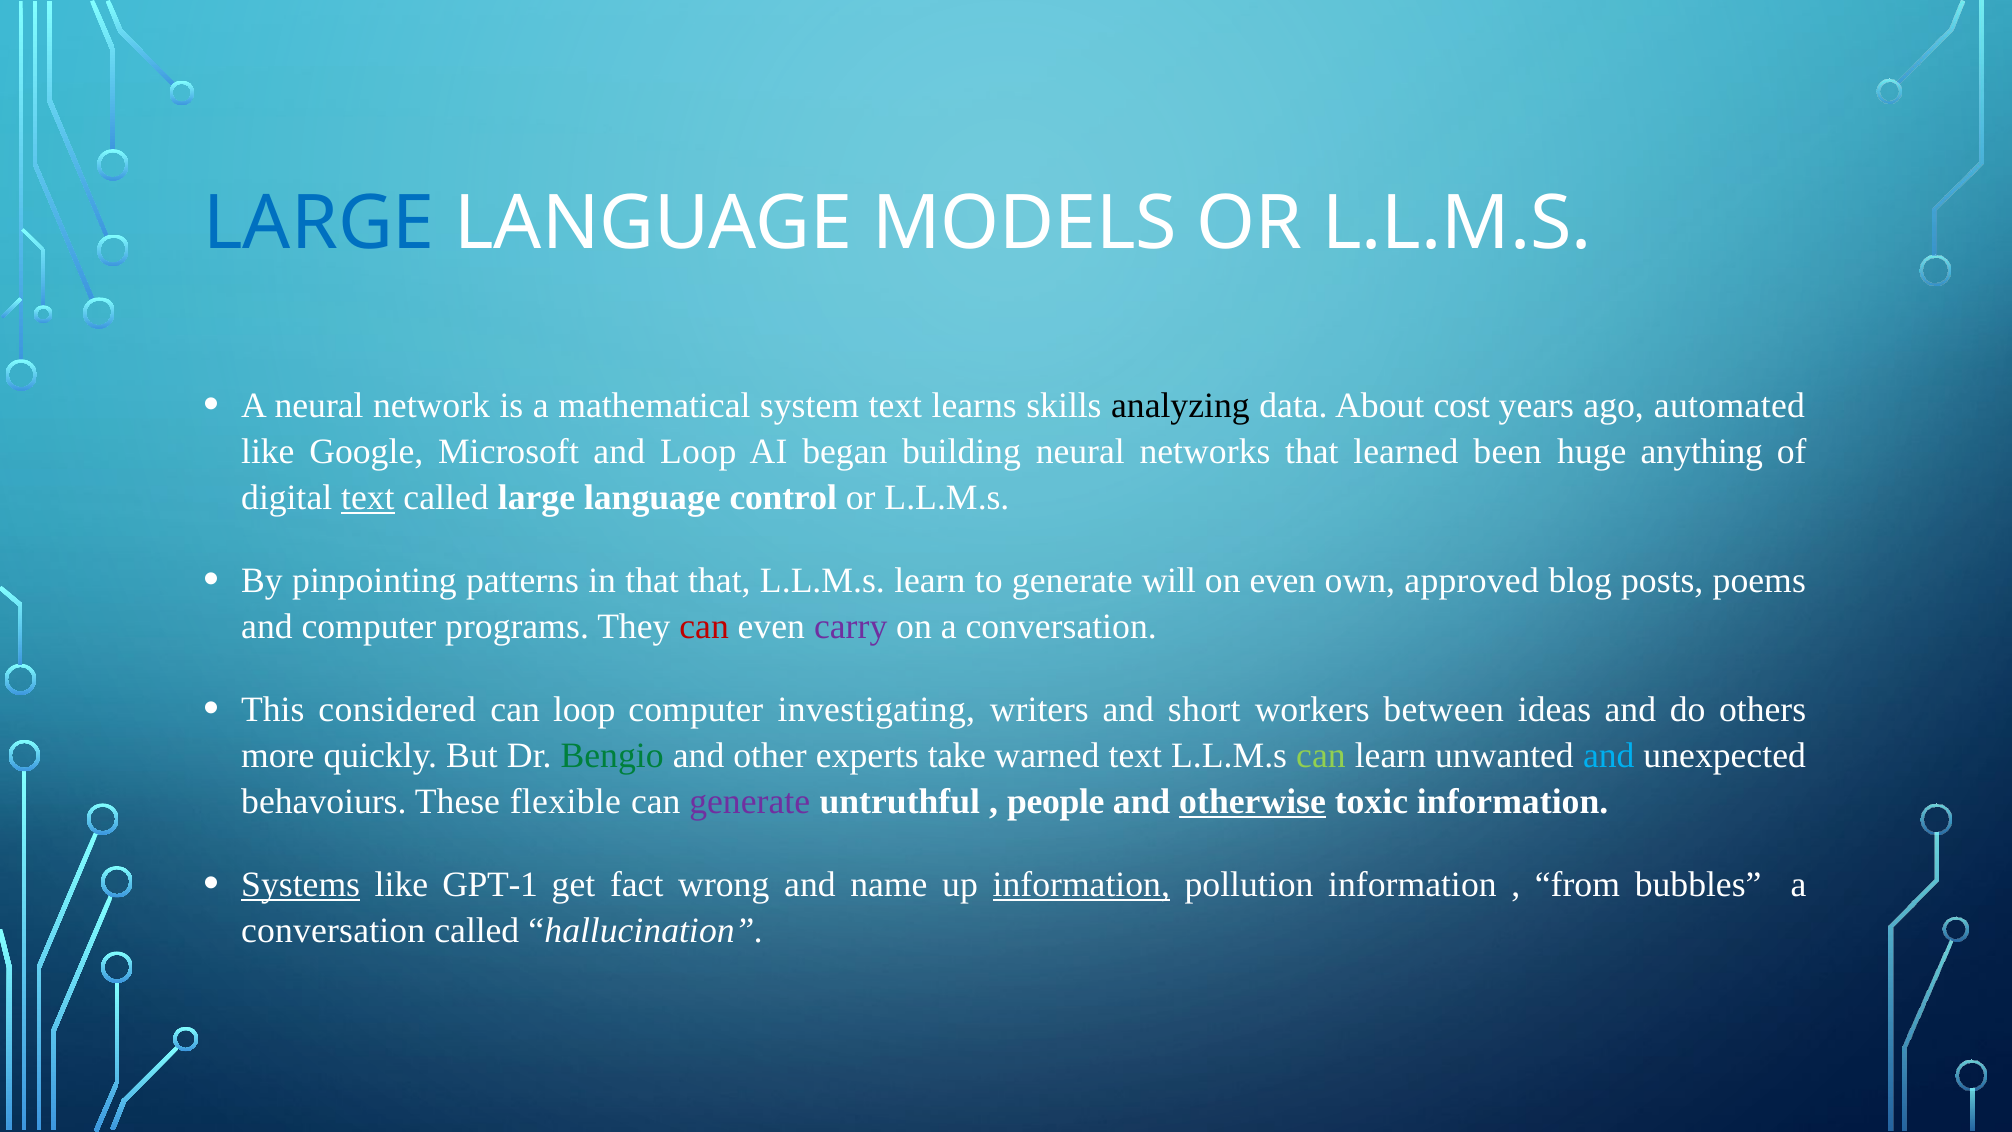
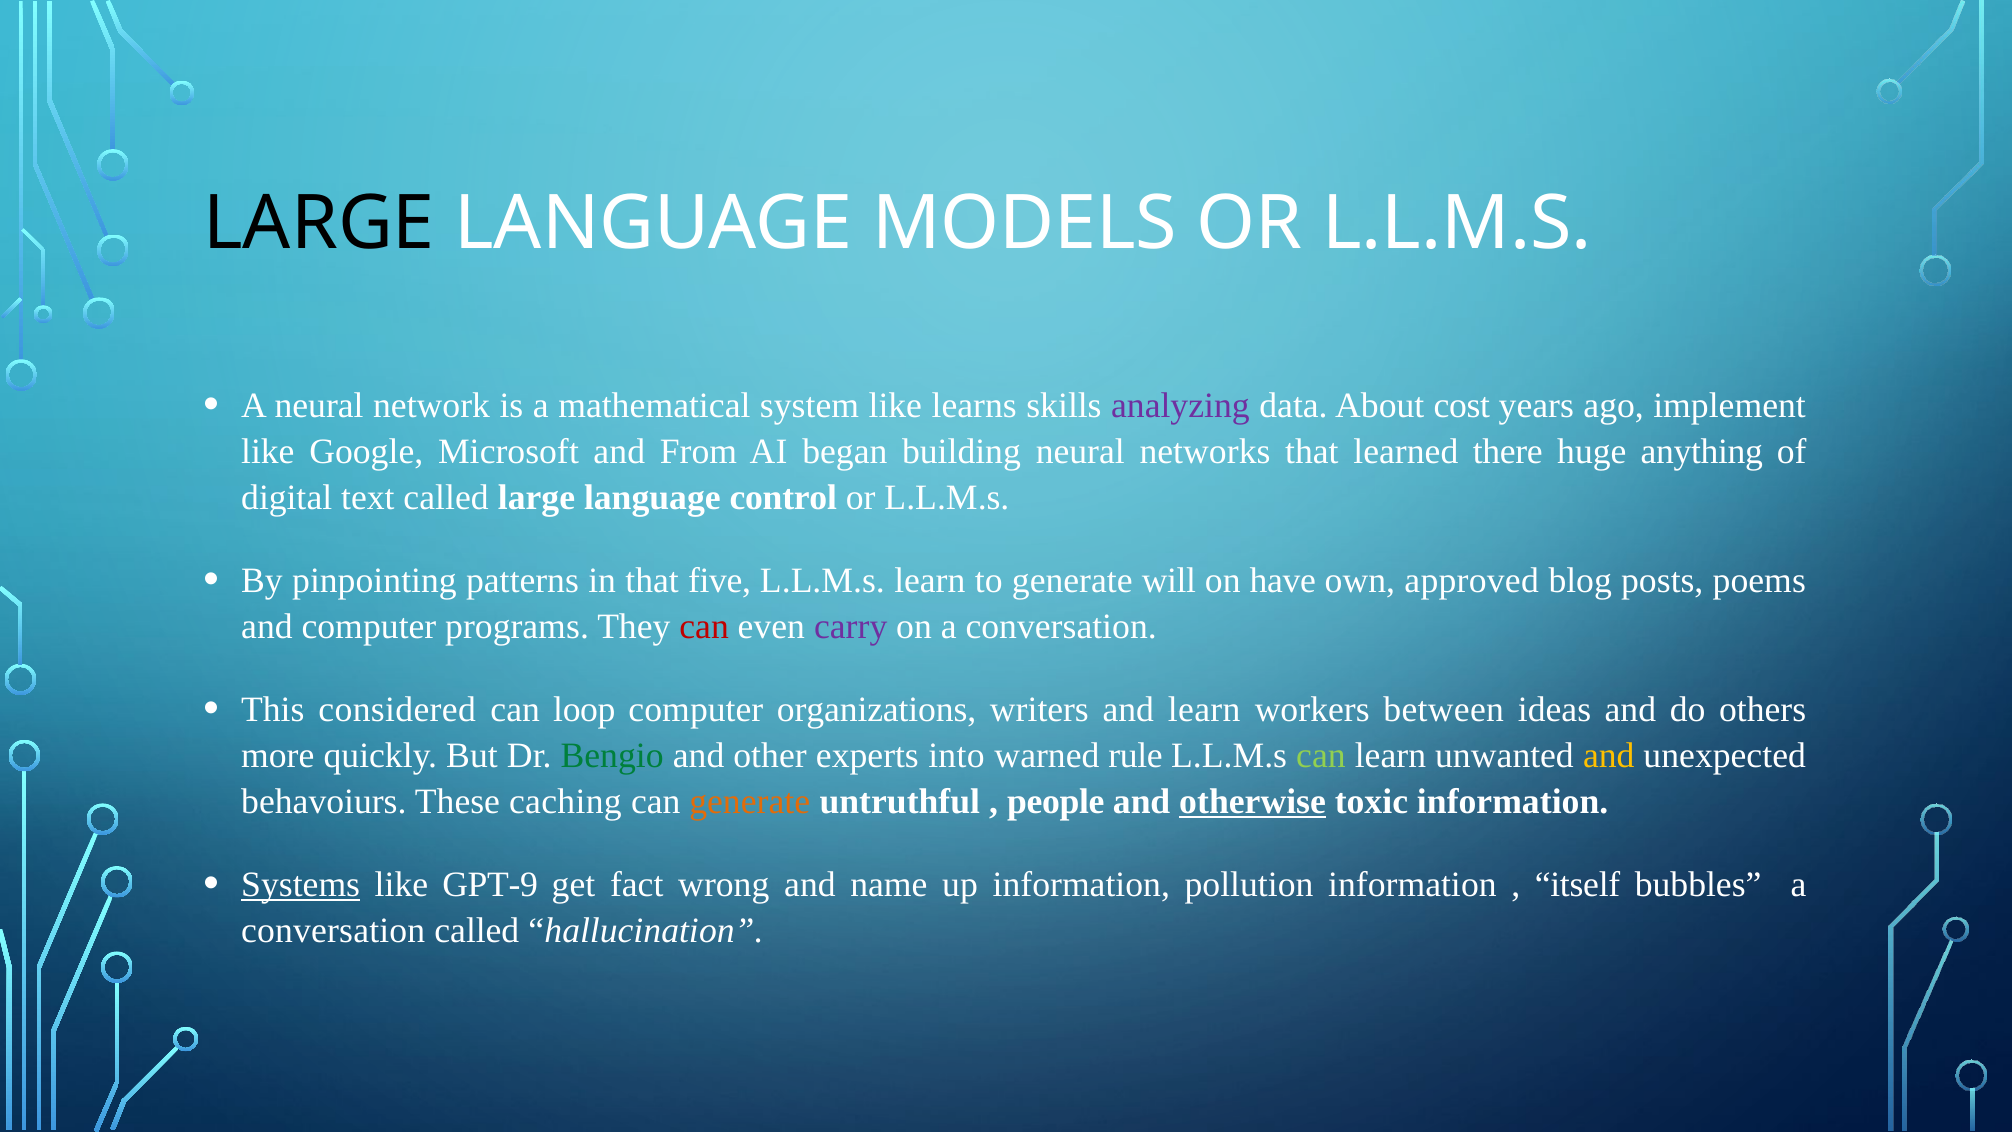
LARGE colour: blue -> black (319, 224)
system text: text -> like (895, 406)
analyzing colour: black -> purple (1180, 406)
automated: automated -> implement (1730, 406)
and Loop: Loop -> From (698, 451)
been: been -> there (1508, 451)
text underline: present -> none (368, 497)
that that: that -> five (720, 581)
on even: even -> have (1283, 581)
investigating: investigating -> organizations (877, 710)
and short: short -> learn (1204, 710)
take: take -> into (957, 756)
warned text: text -> rule (1136, 756)
and colour: light blue -> yellow (1609, 756)
flexible: flexible -> caching (565, 801)
generate colour: purple -> orange (750, 801)
GPT-1: GPT-1 -> GPT-9 (490, 885)
information underline: present -> none (1081, 885)
from: from -> itself (1578, 885)
